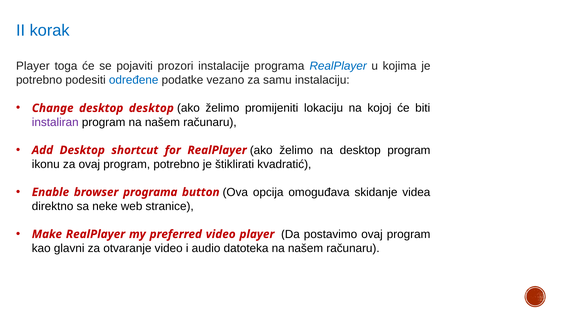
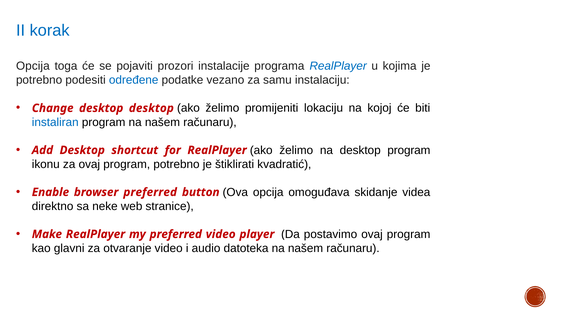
Player: Player -> Opcija (33, 66)
instaliran colour: purple -> blue (55, 122)
browser programa: programa -> preferred (150, 193)
